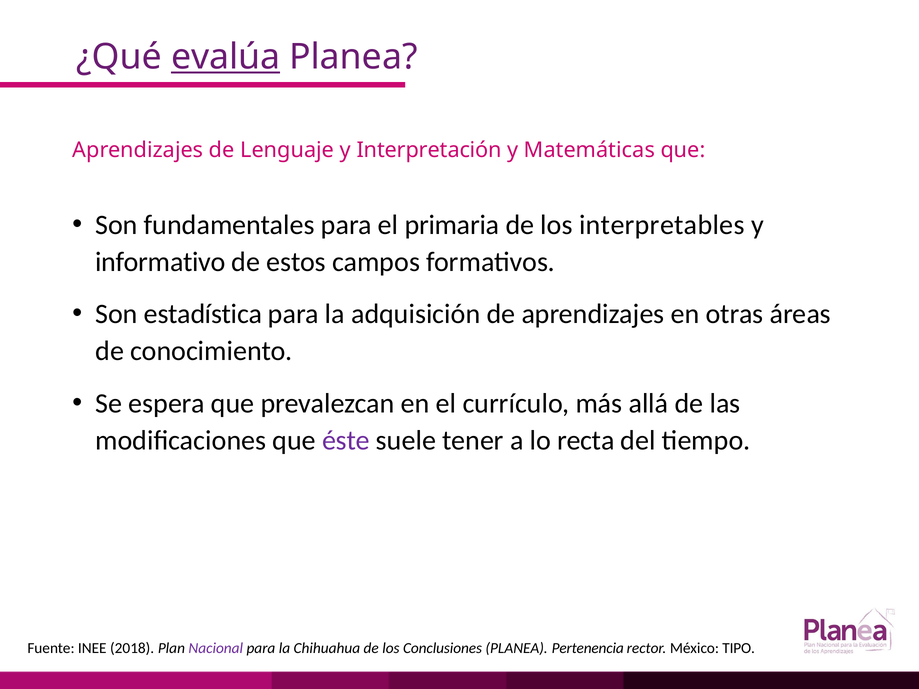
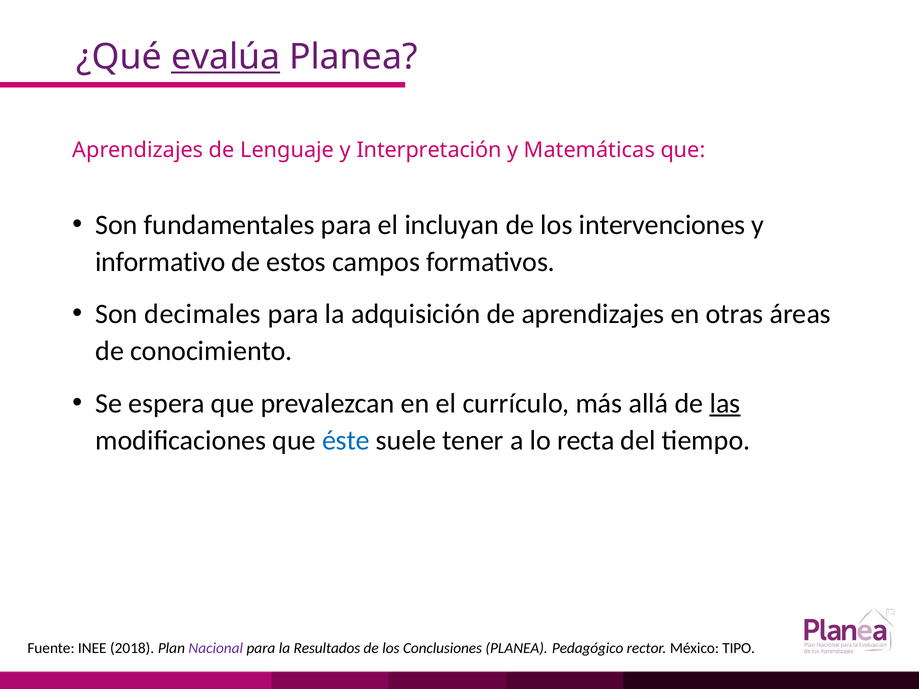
primaria: primaria -> incluyan (452, 225)
interpretables: interpretables -> intervenciones (662, 225)
estadística: estadística -> decimales (203, 314)
las underline: none -> present (725, 404)
éste colour: purple -> blue (346, 441)
Chihuahua: Chihuahua -> Resultados (327, 648)
Pertenencia: Pertenencia -> Pedagógico (588, 648)
